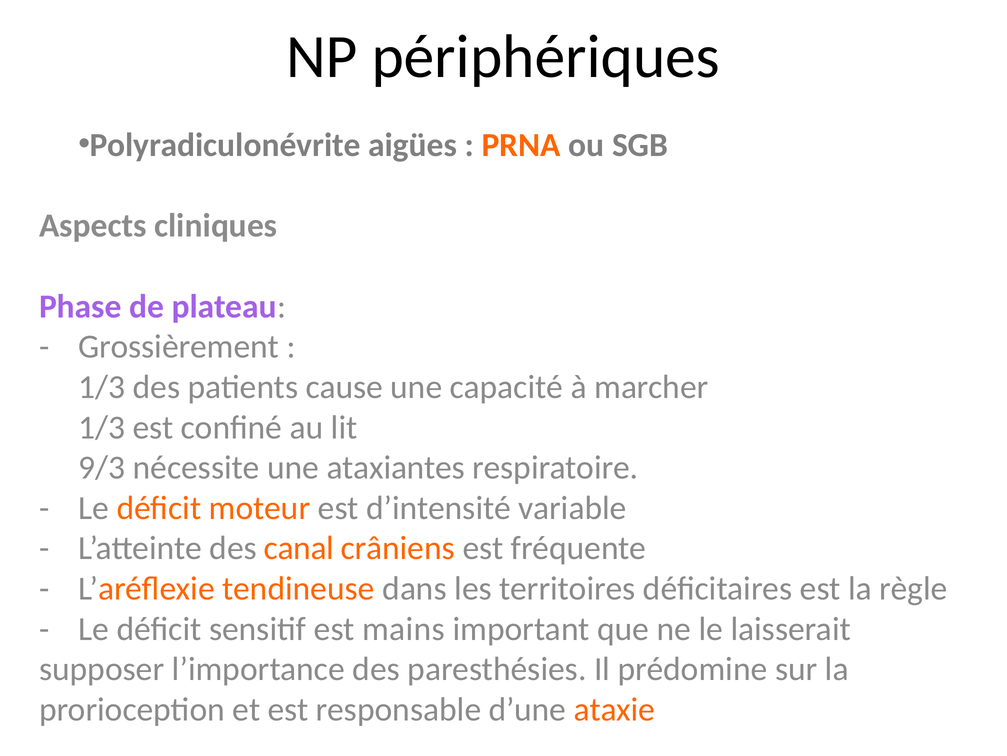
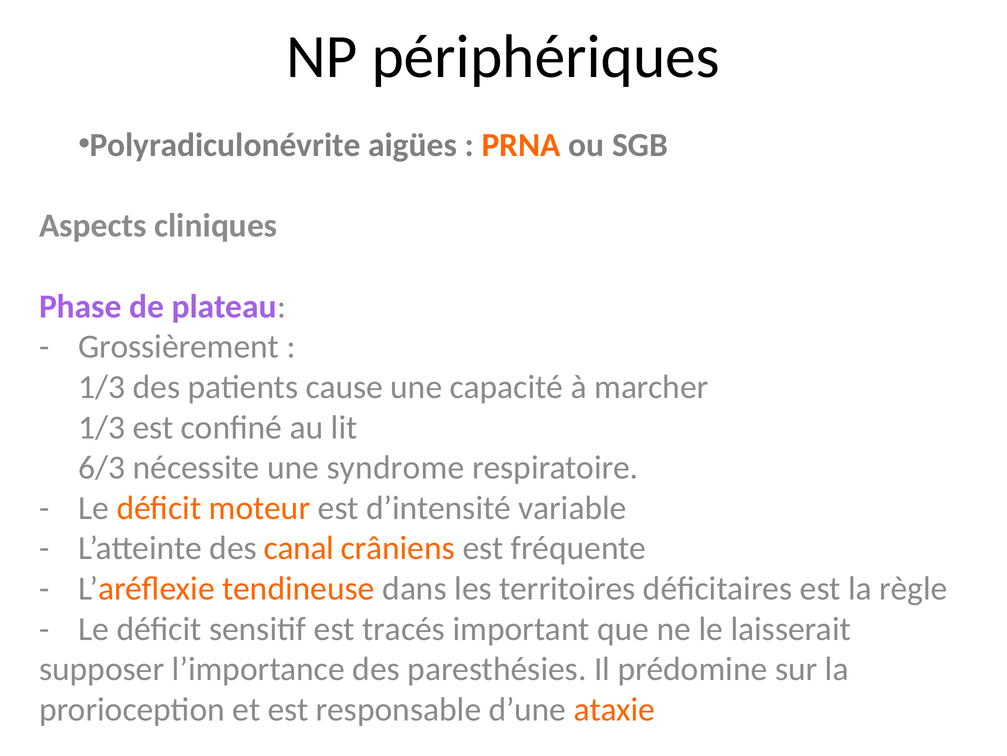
9/3: 9/3 -> 6/3 (102, 467)
ataxiantes: ataxiantes -> syndrome (396, 467)
mains: mains -> tracés (404, 628)
